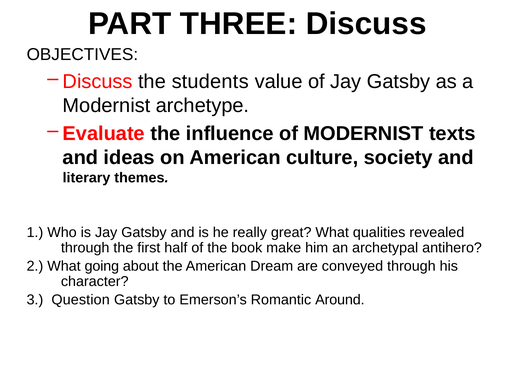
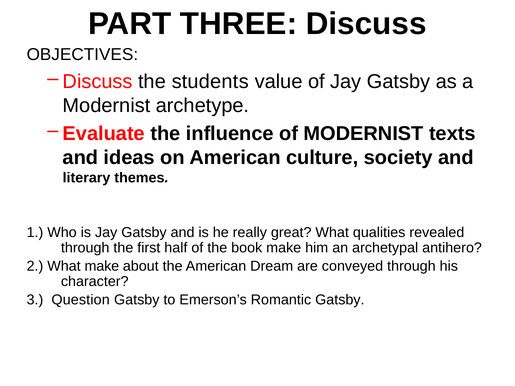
What going: going -> make (102, 266)
Romantic Around: Around -> Gatsby (340, 300)
